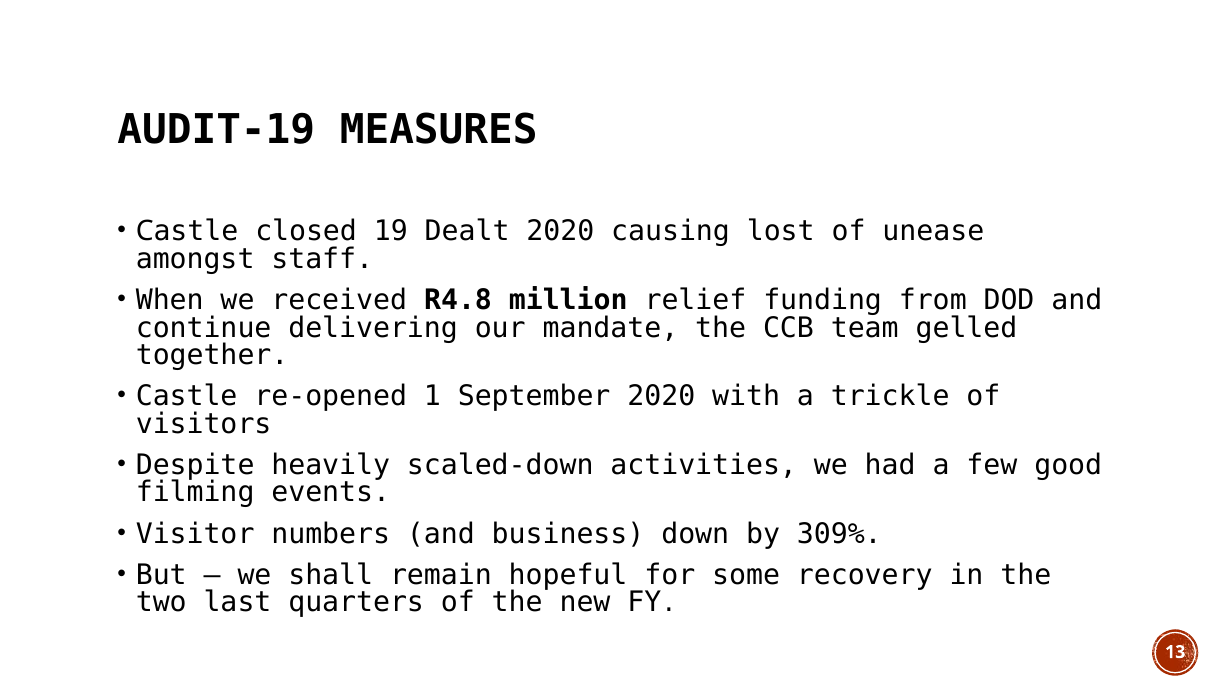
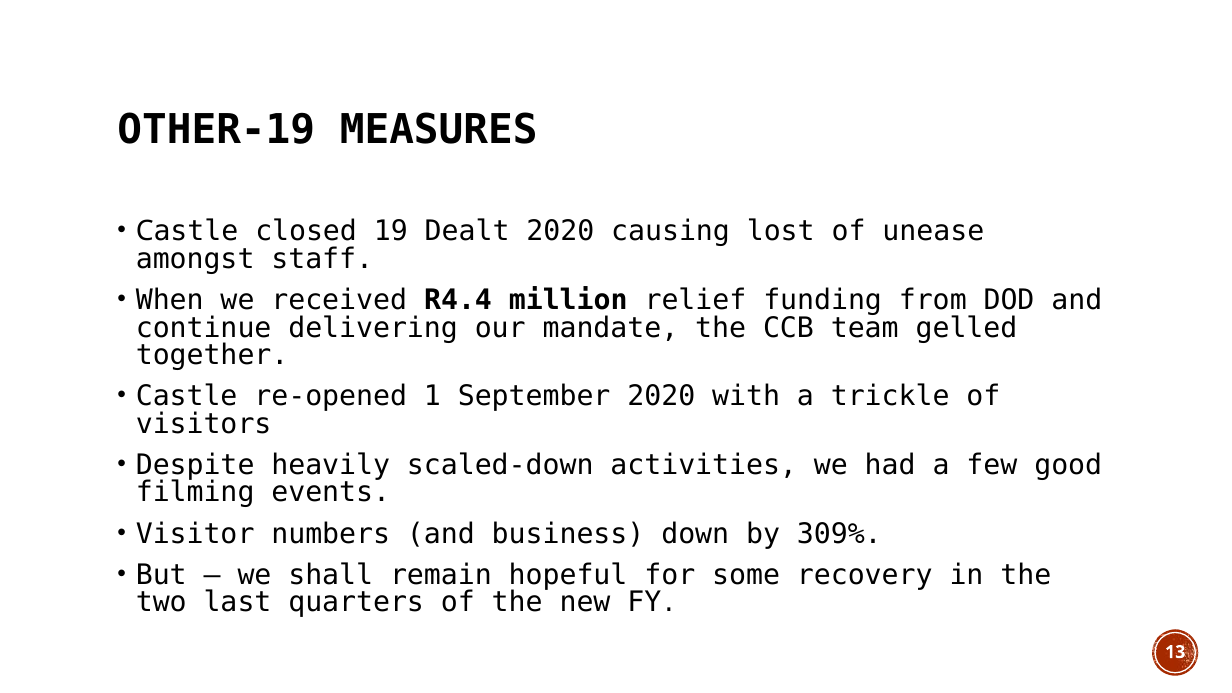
AUDIT-19: AUDIT-19 -> OTHER-19 (216, 130)
R4.8: R4.8 -> R4.4 (458, 300)
